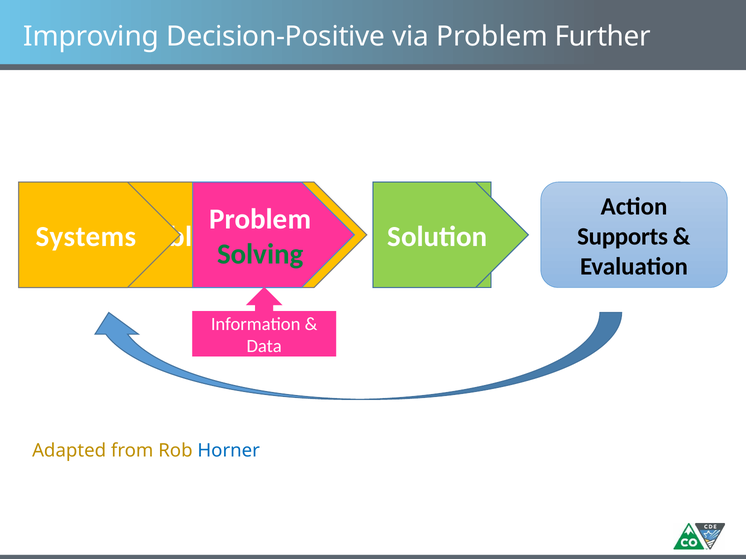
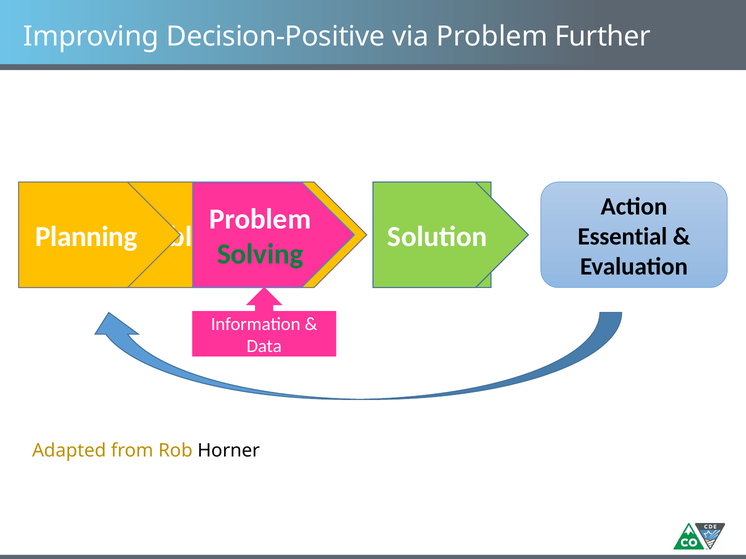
Systems: Systems -> Planning (86, 237)
Supports: Supports -> Essential (623, 237)
Horner colour: blue -> black (229, 451)
